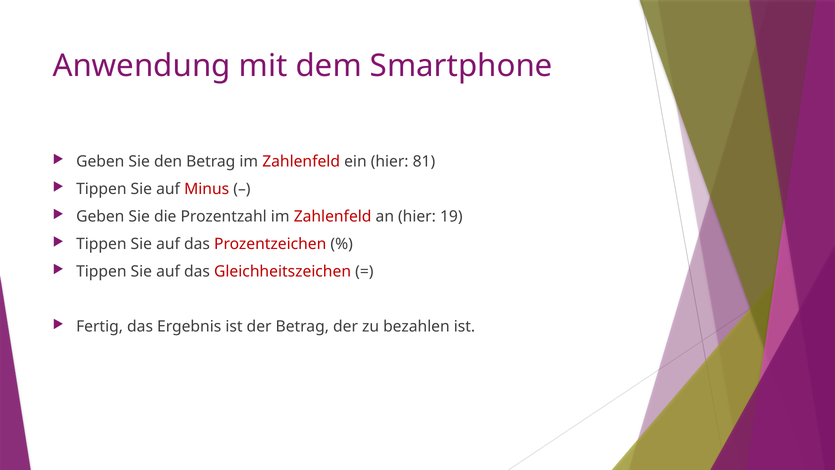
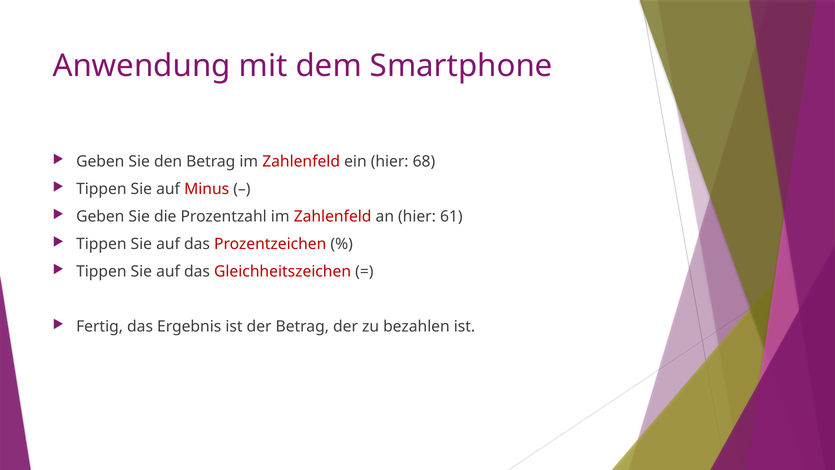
81: 81 -> 68 (424, 162)
19: 19 -> 61 (451, 217)
